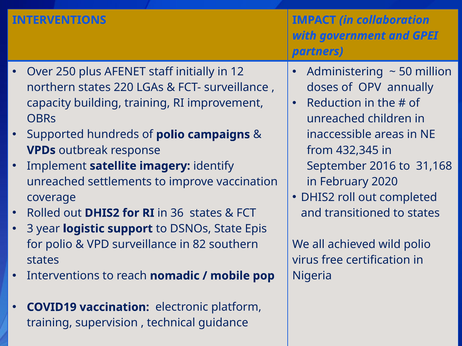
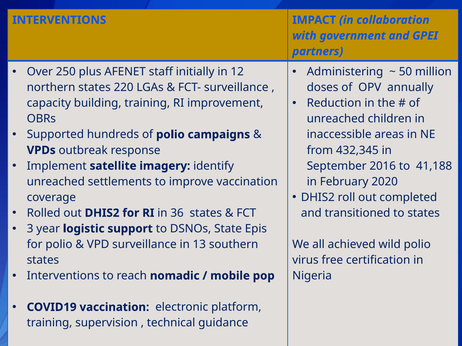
31,168: 31,168 -> 41,188 (434, 166)
82: 82 -> 13 (199, 245)
